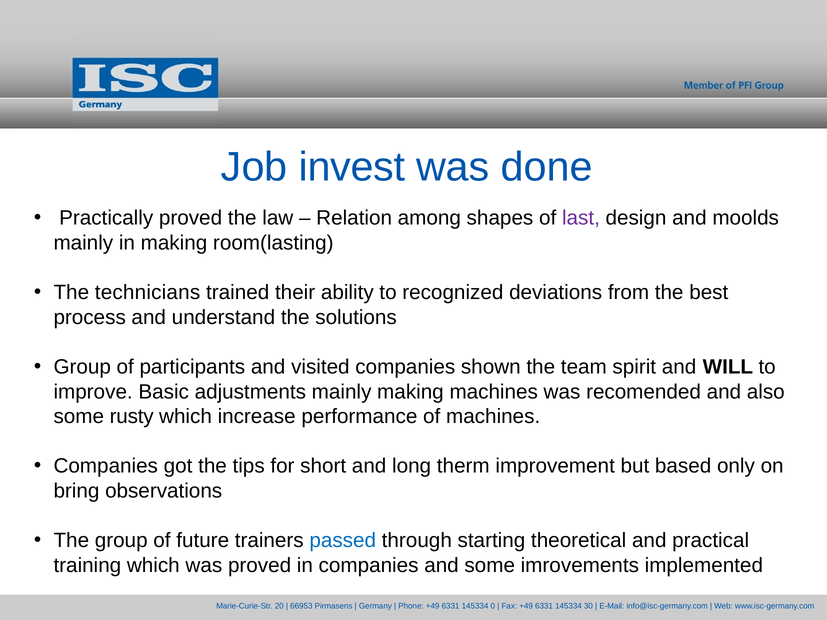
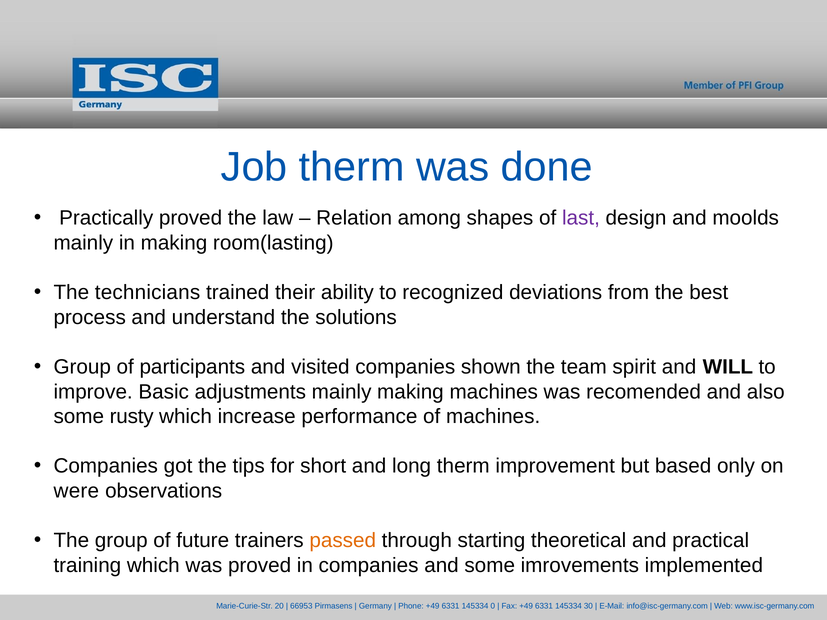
Job invest: invest -> therm (352, 167)
bring: bring -> were (76, 491)
passed colour: blue -> orange (343, 541)
